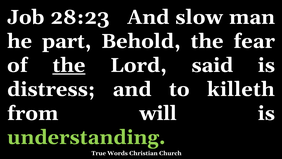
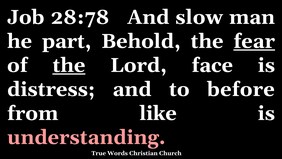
28:23: 28:23 -> 28:78 (80, 17)
fear underline: none -> present (254, 41)
said: said -> face (212, 65)
killeth: killeth -> before (241, 89)
will: will -> like (158, 113)
understanding colour: light green -> pink (86, 137)
